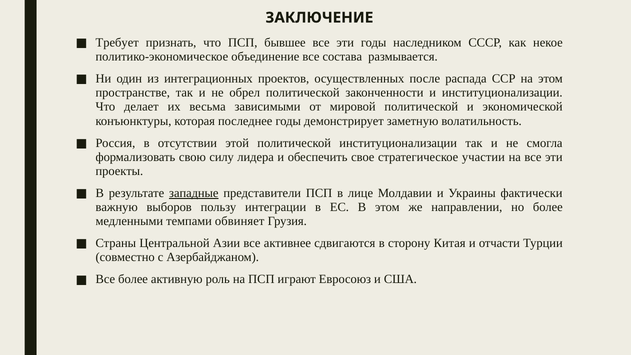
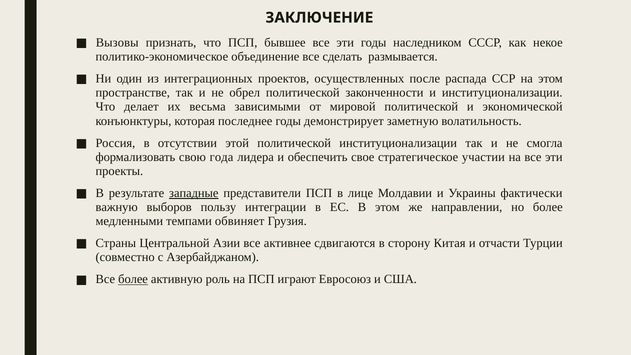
Требует: Требует -> Вызовы (117, 43)
состава: состава -> сделать (342, 57)
силу: силу -> года (222, 157)
более underline: none -> present (133, 279)
